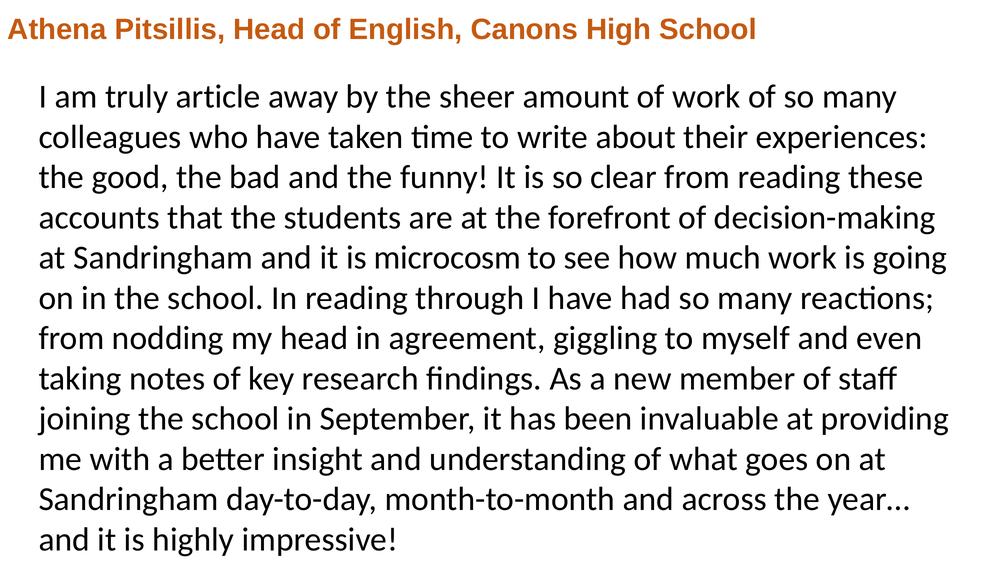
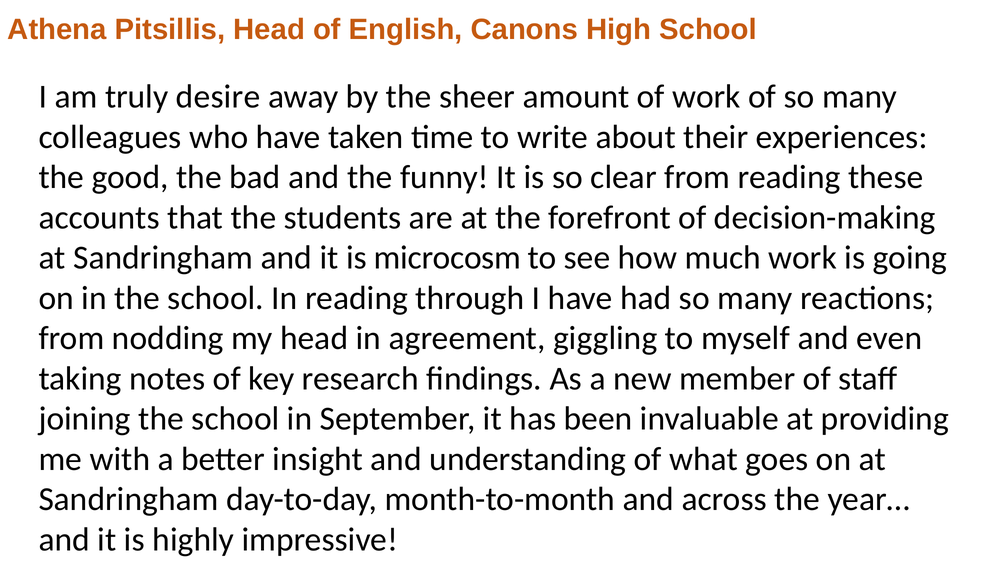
article: article -> desire (218, 97)
